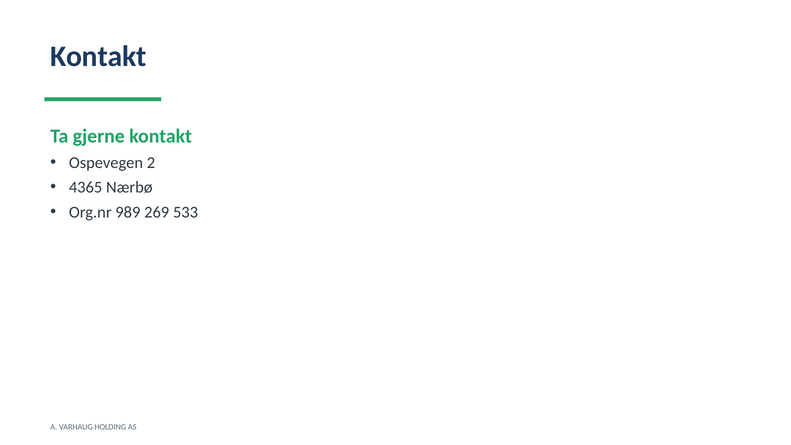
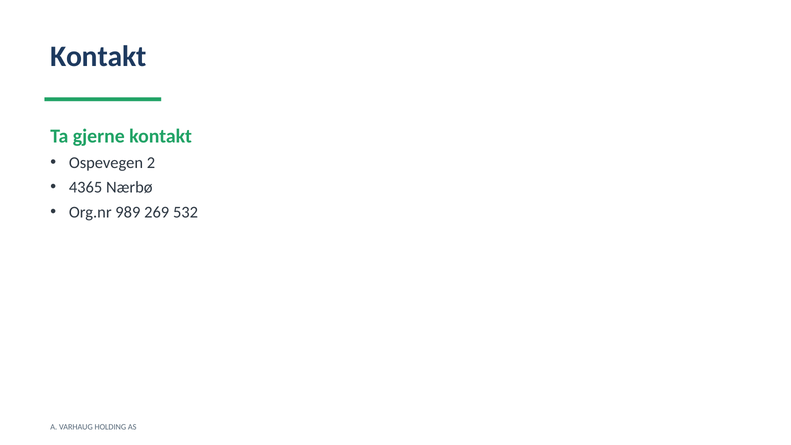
533: 533 -> 532 (186, 212)
